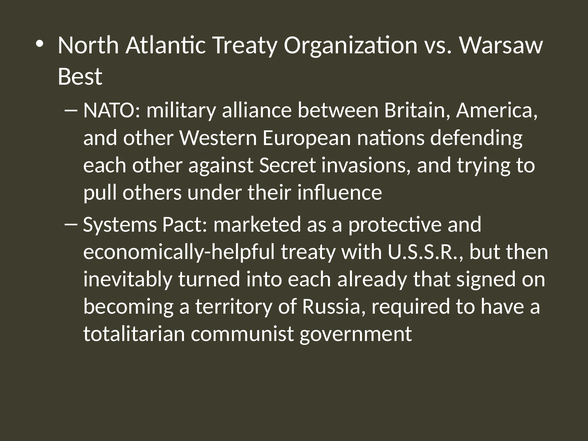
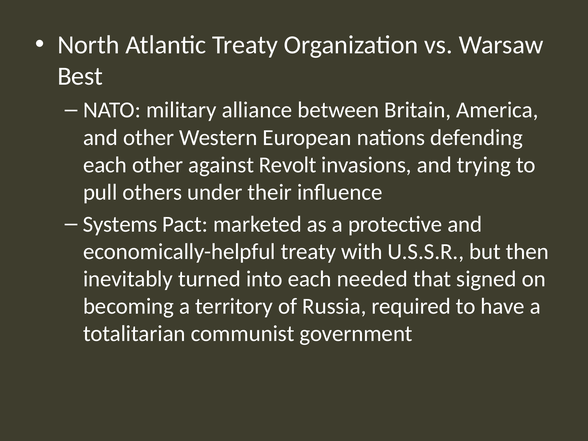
Secret: Secret -> Revolt (288, 165)
already: already -> needed (372, 279)
